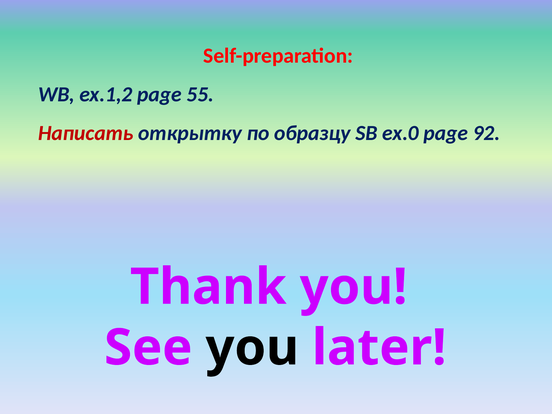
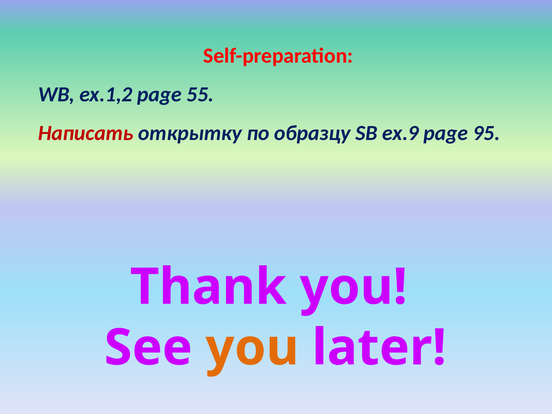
ex.0: ex.0 -> ex.9 (401, 133)
92: 92 -> 95 (487, 133)
you colour: black -> orange (252, 348)
